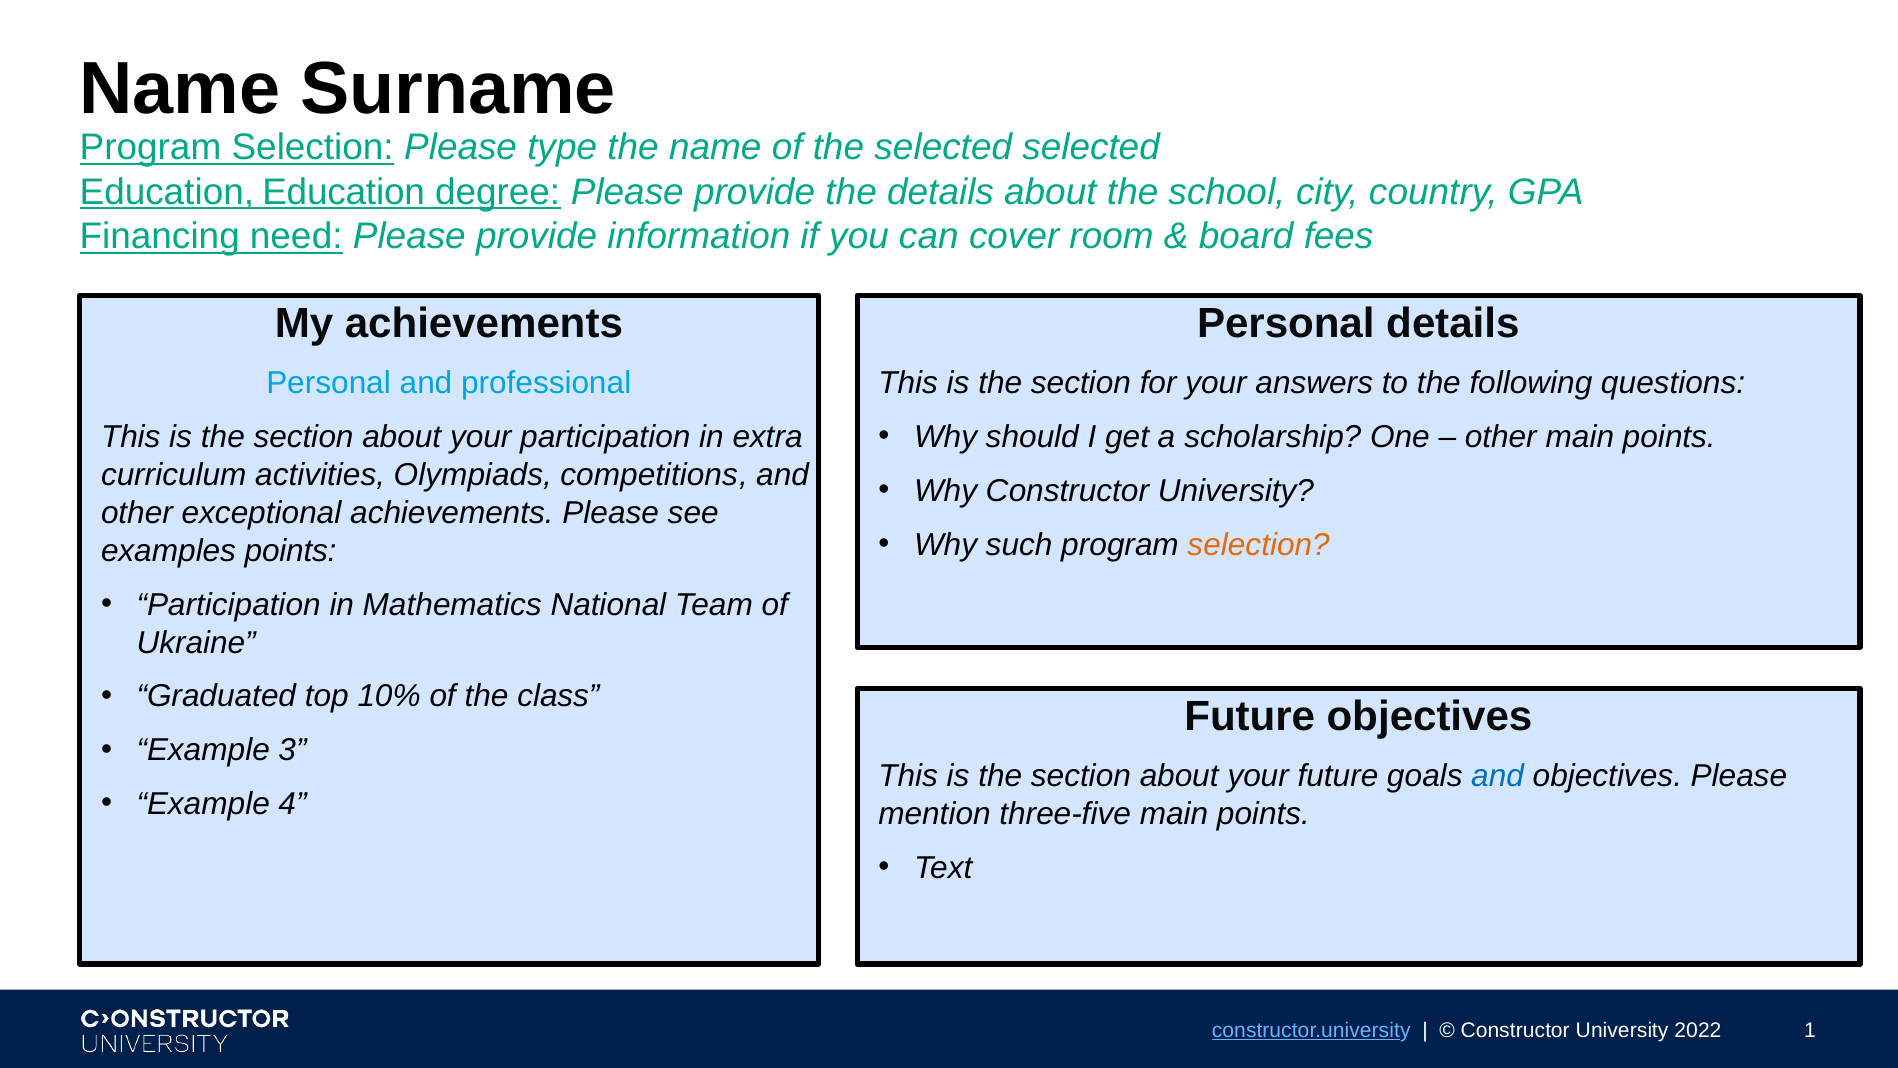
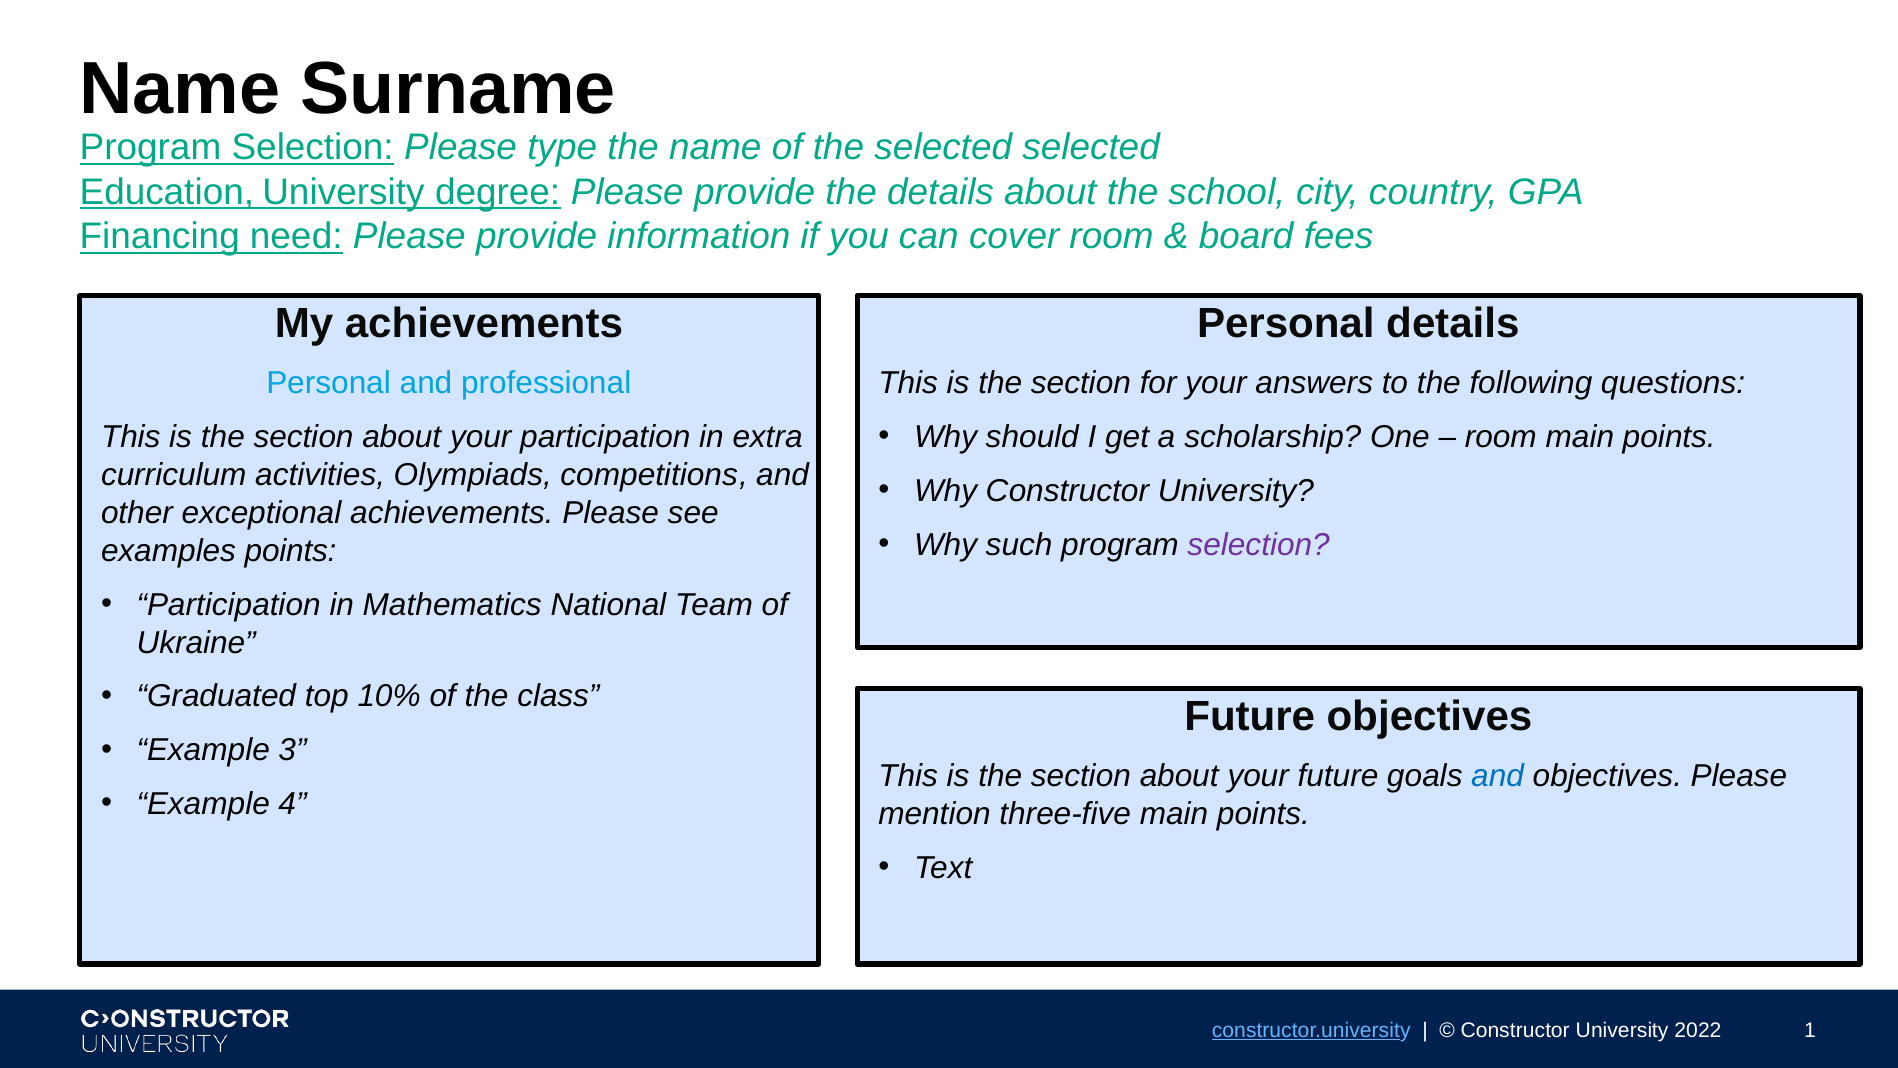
Education Education: Education -> University (343, 192)
other: other -> room (1501, 437)
selection colour: orange -> purple (1259, 544)
